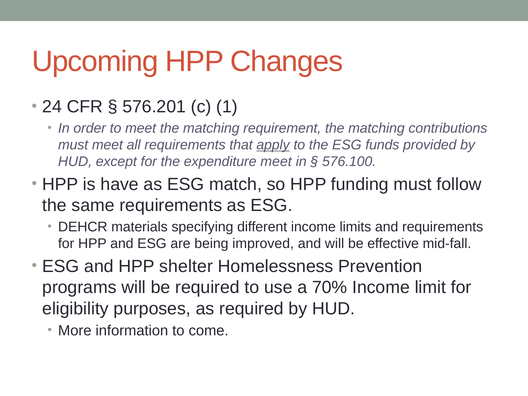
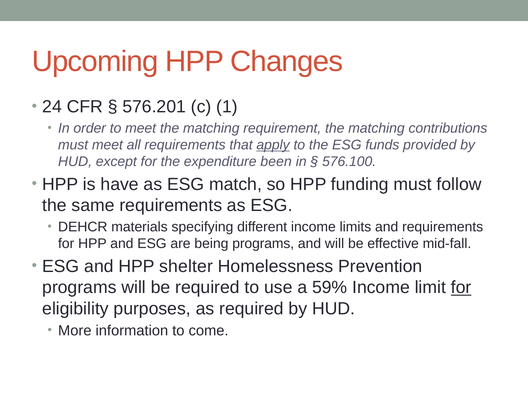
expenditure meet: meet -> been (276, 162)
being improved: improved -> programs (263, 244)
70%: 70% -> 59% (330, 287)
for underline: none -> present (461, 287)
